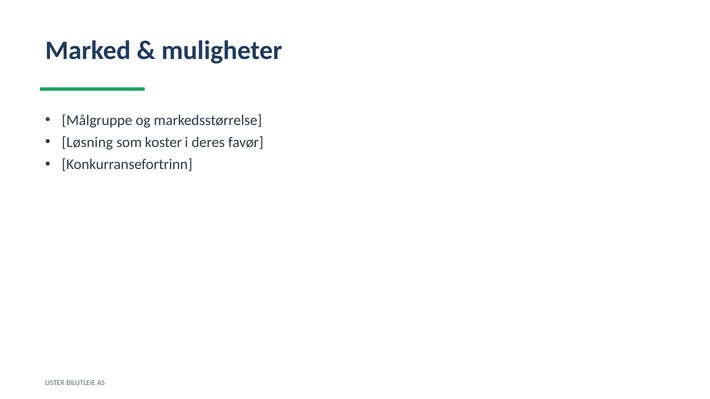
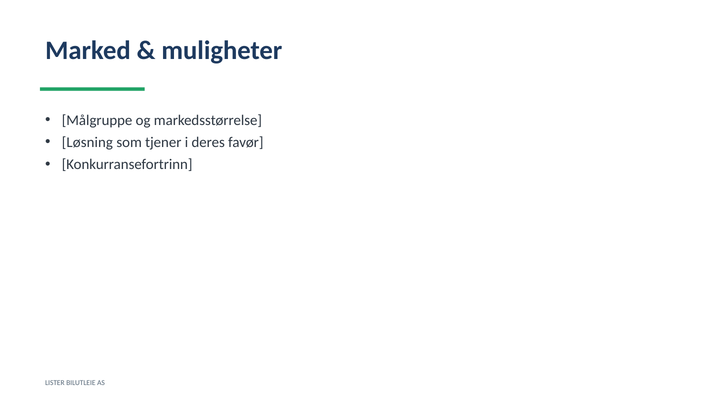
koster: koster -> tjener (163, 142)
